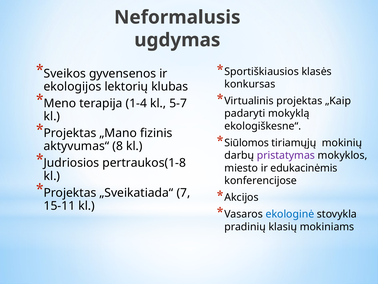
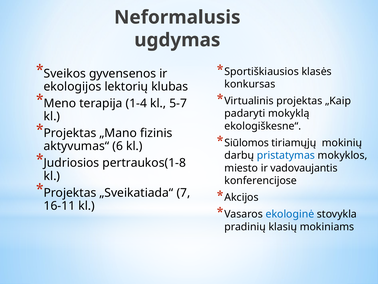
8: 8 -> 6 (118, 146)
pristatymas colour: purple -> blue (286, 155)
edukacinėmis: edukacinėmis -> vadovaujantis (304, 168)
15-11: 15-11 -> 16-11 (59, 205)
